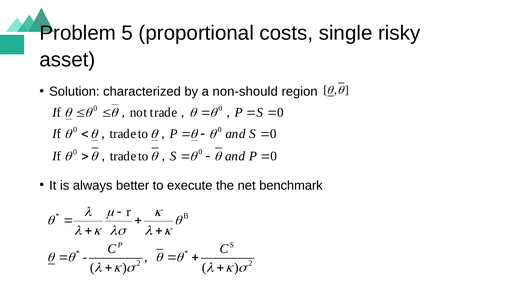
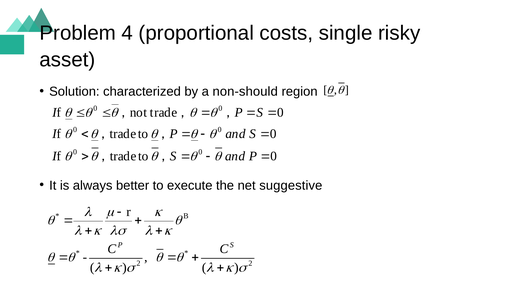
5: 5 -> 4 (127, 33)
benchmark: benchmark -> suggestive (291, 185)
